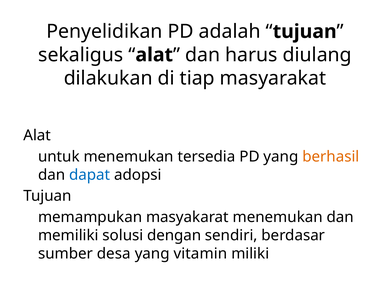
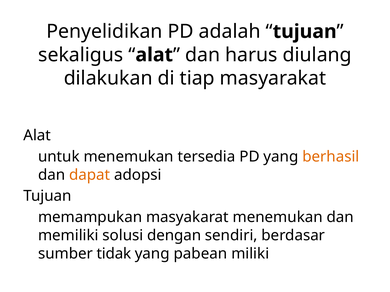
dapat colour: blue -> orange (90, 175)
desa: desa -> tidak (114, 254)
vitamin: vitamin -> pabean (200, 254)
